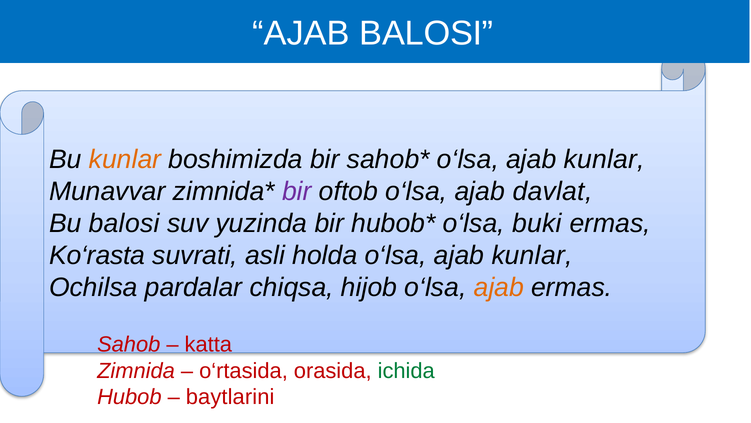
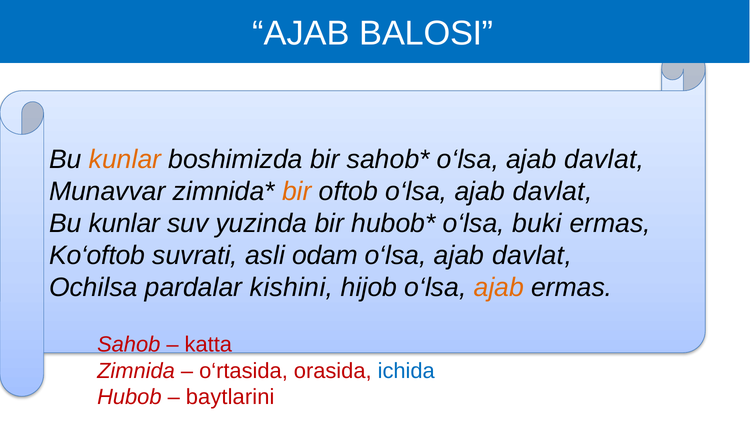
kunlar: kunlar -> davlat (604, 159)
bir colour: purple -> orange (297, 191)
balosi: balosi -> kunlar (124, 223)
Ko‘rasta: Ko‘rasta -> Ko‘oftob (97, 255)
holda: holda -> odam (325, 255)
kunlar: kunlar -> davlat (532, 255)
chiqsa: chiqsa -> kishini (291, 287)
ichida colour: green -> blue (406, 370)
